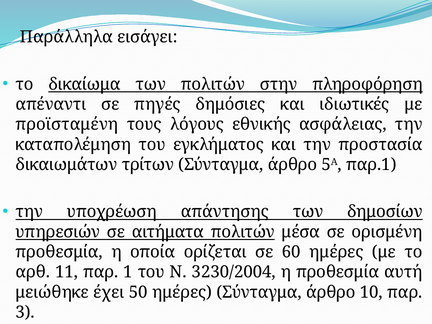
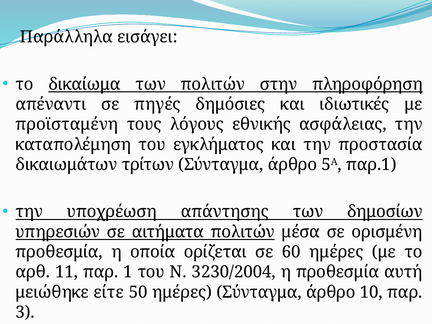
έχει: έχει -> είτε (109, 292)
